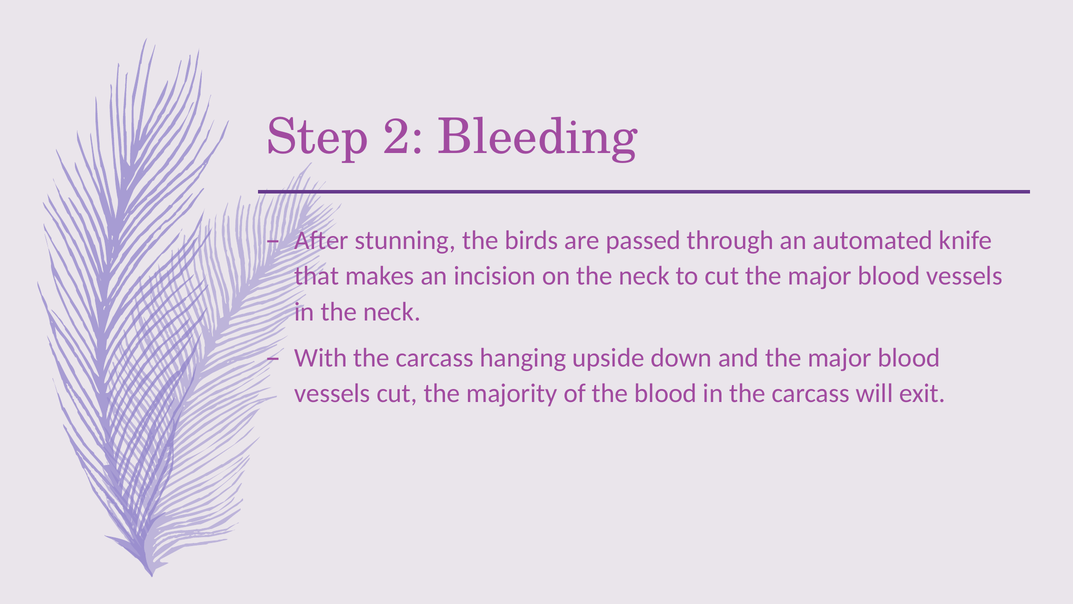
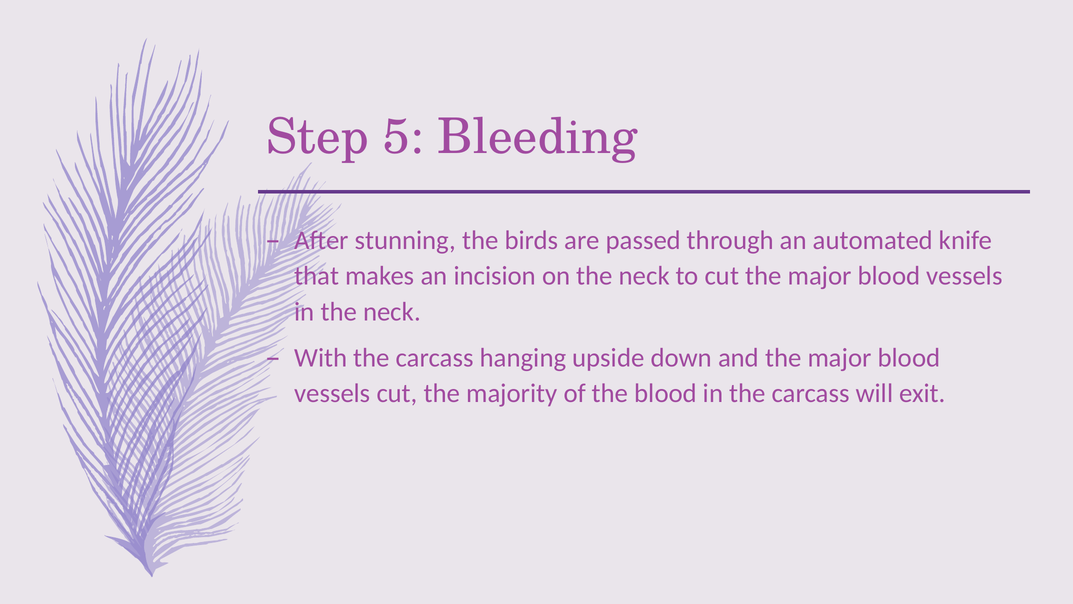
2: 2 -> 5 (403, 137)
